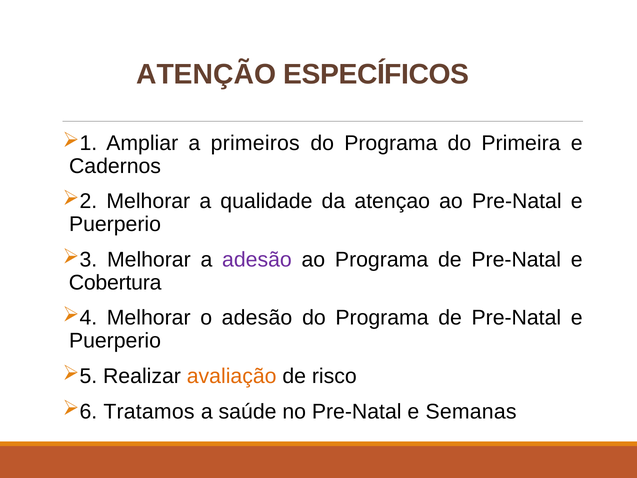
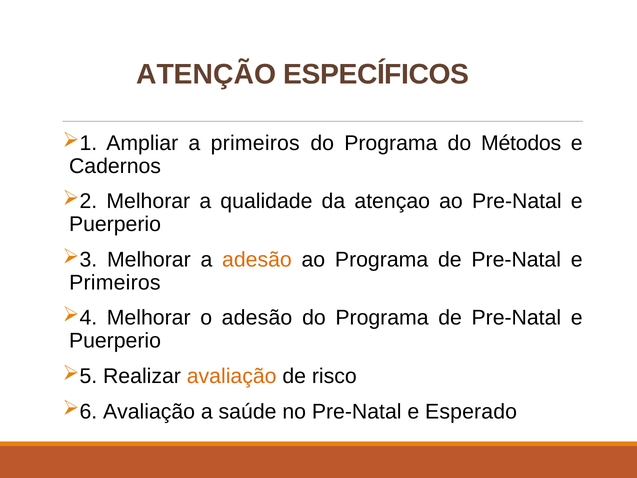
Primeira: Primeira -> Métodos (521, 143)
adesão colour: purple -> orange (257, 260)
Cobertura: Cobertura -> Primeiros (115, 282)
Tratamos: Tratamos -> Avaliação (149, 411)
Semanas: Semanas -> Esperado (471, 411)
